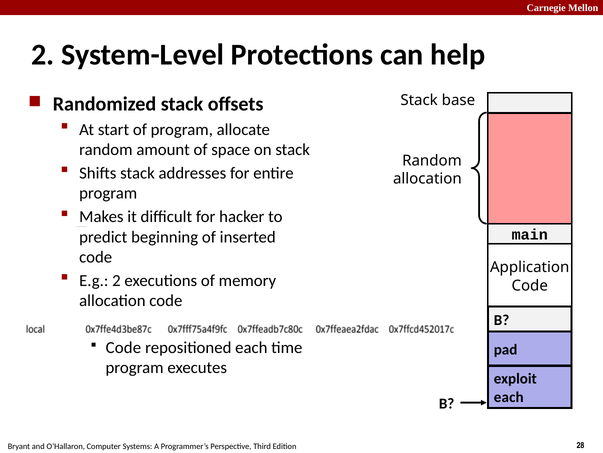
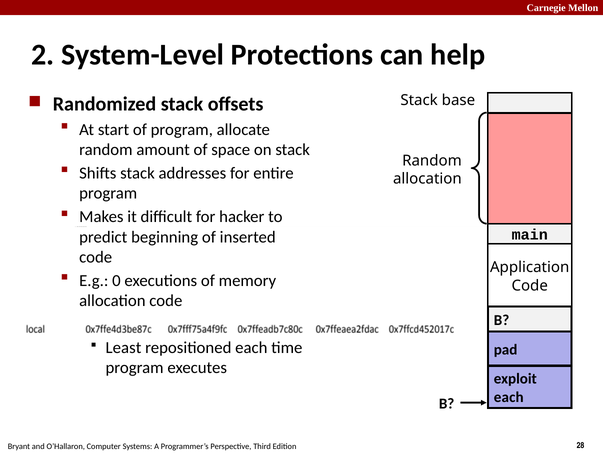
E.g 2: 2 -> 0 (116, 280)
Code: Code -> Least (123, 347)
